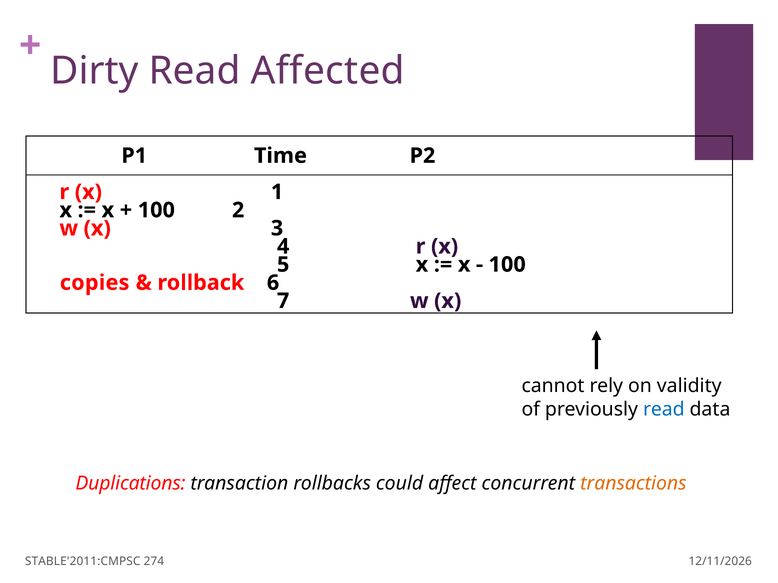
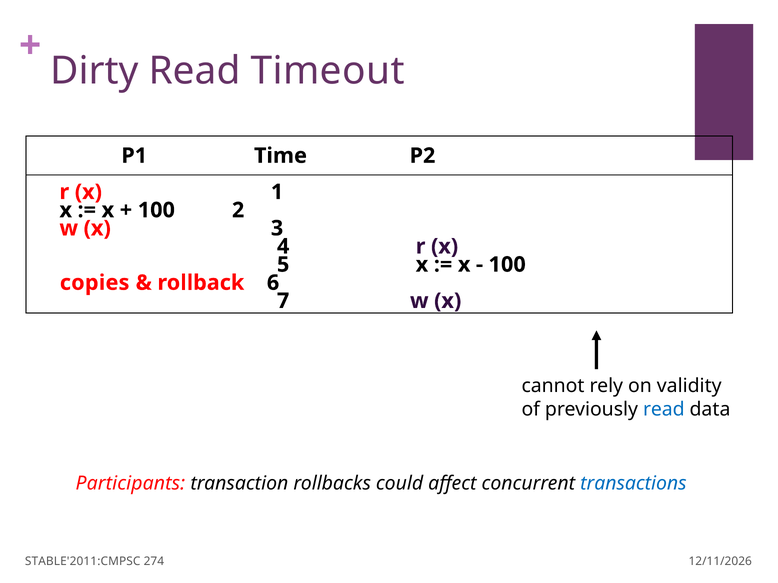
Affected: Affected -> Timeout (328, 71)
Duplications: Duplications -> Participants (130, 484)
transactions colour: orange -> blue (633, 484)
